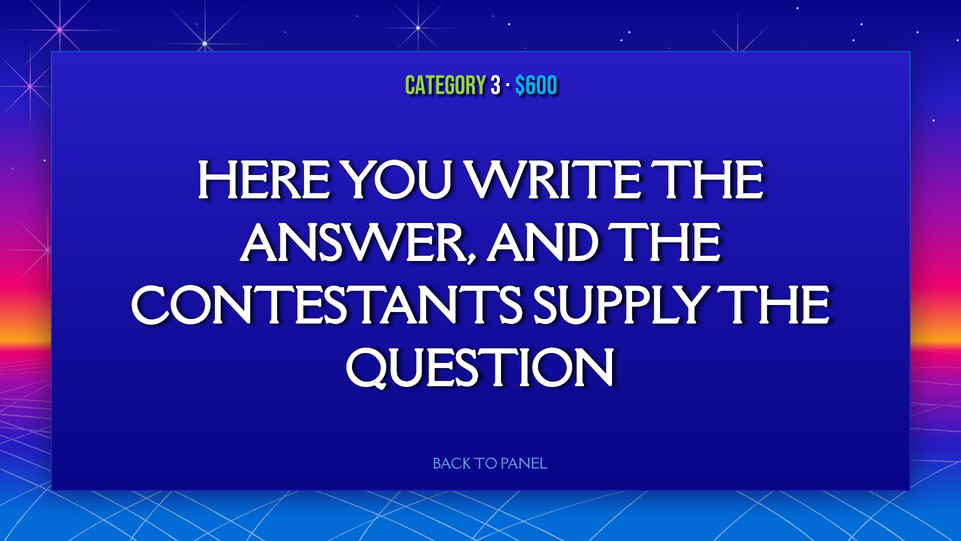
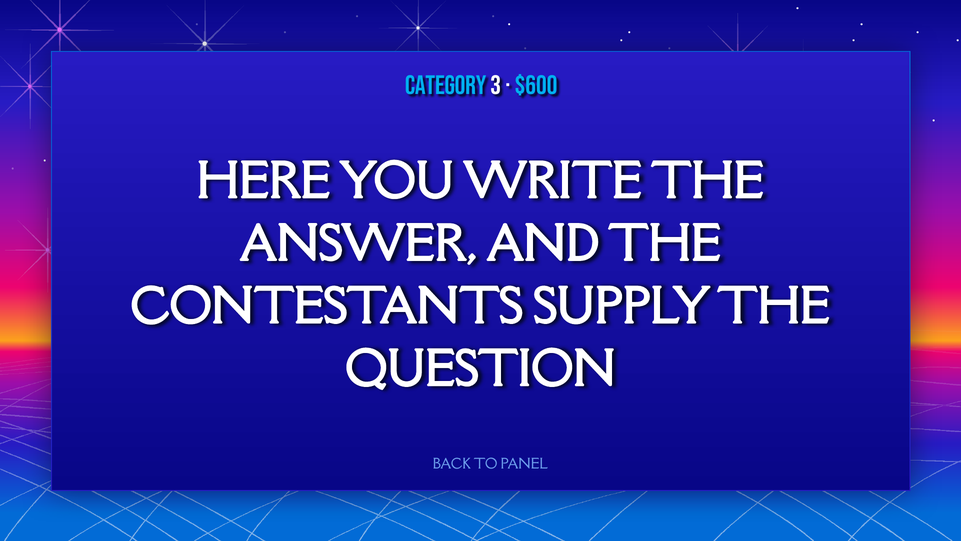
CATEGORY colour: light green -> light blue (446, 85)
